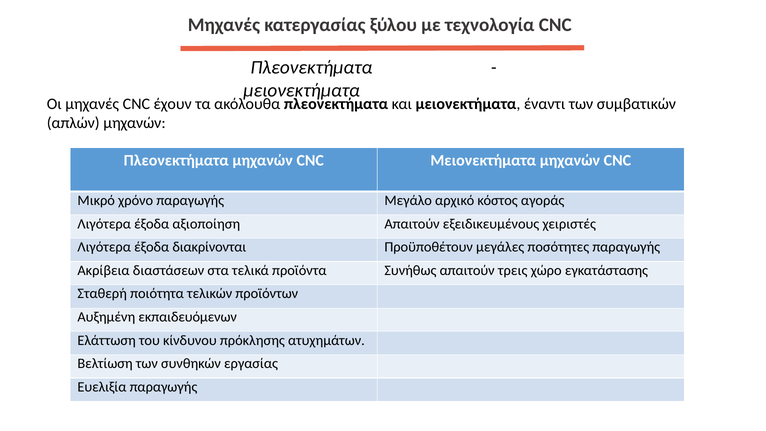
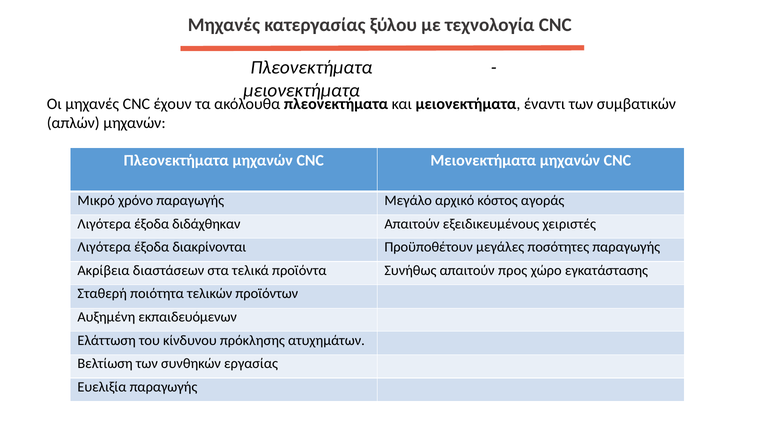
αξιοποίηση: αξιοποίηση -> διδάχθηκαν (206, 224)
τρεις: τρεις -> προς (513, 270)
